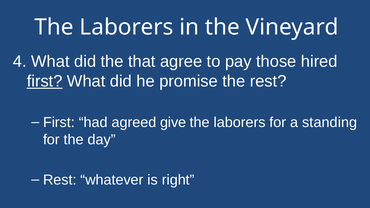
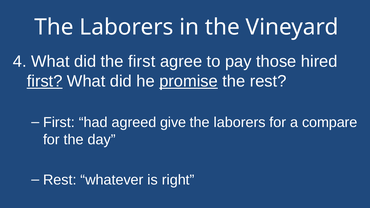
the that: that -> first (142, 61)
promise underline: none -> present (189, 81)
standing: standing -> compare (330, 123)
